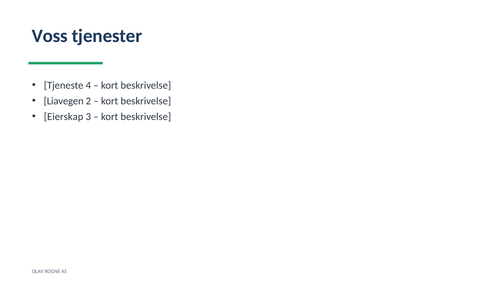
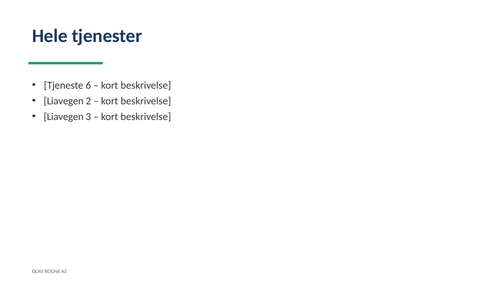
Voss: Voss -> Hele (50, 36)
4: 4 -> 6 (88, 85)
Eierskap: Eierskap -> Liavegen (64, 117)
